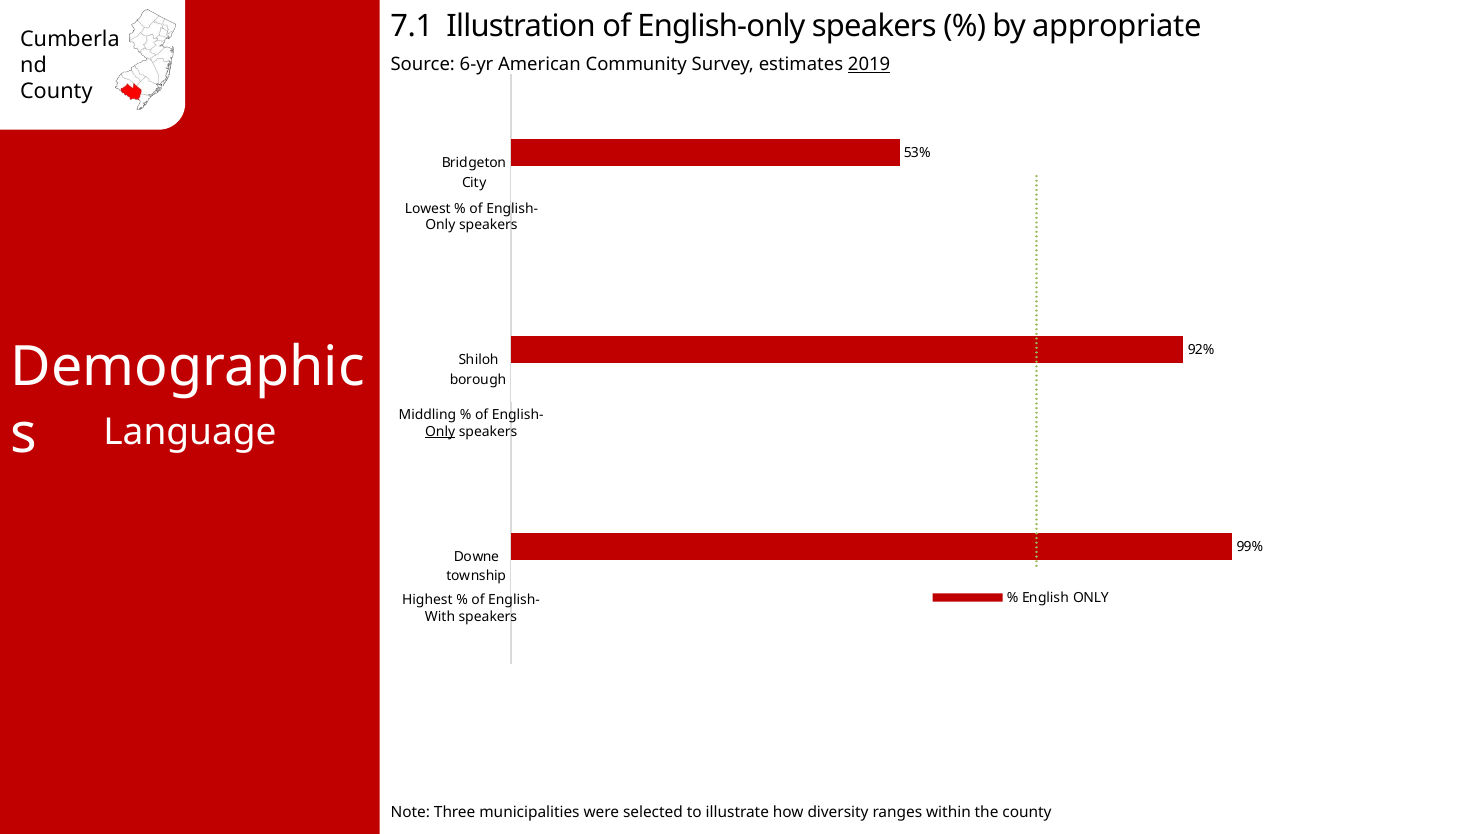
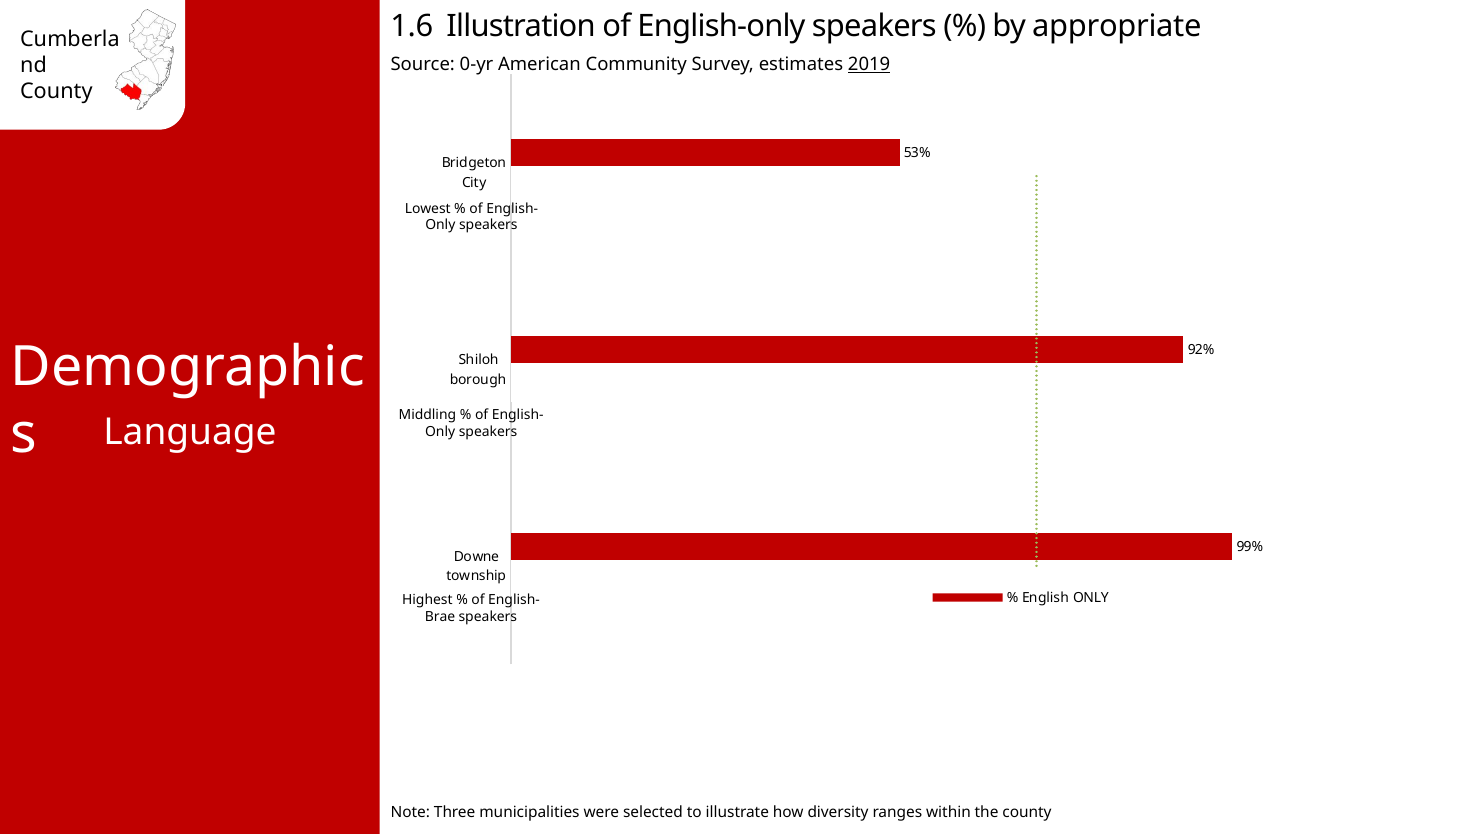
7.1: 7.1 -> 1.6 (412, 26)
6-yr: 6-yr -> 0-yr (477, 64)
Only underline: present -> none (440, 431)
With: With -> Brae (440, 616)
